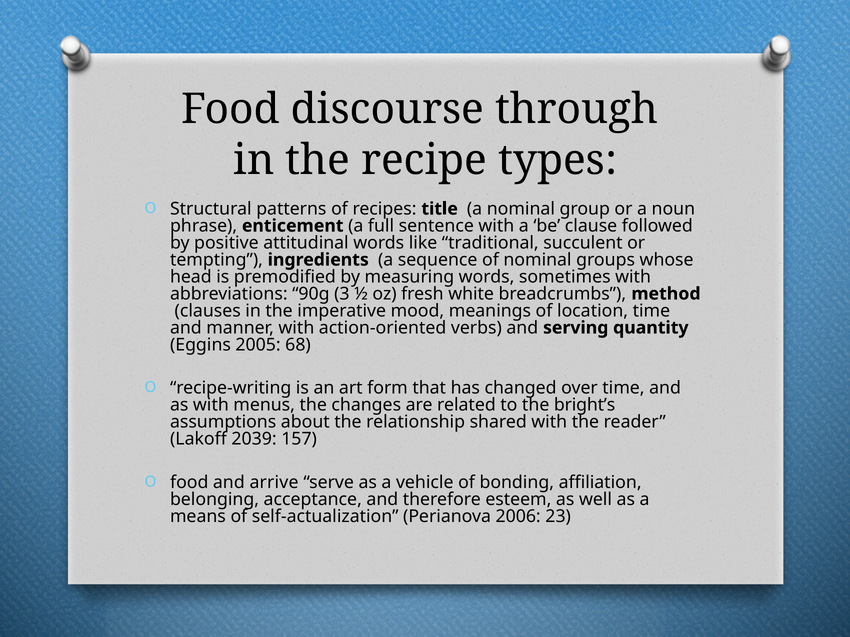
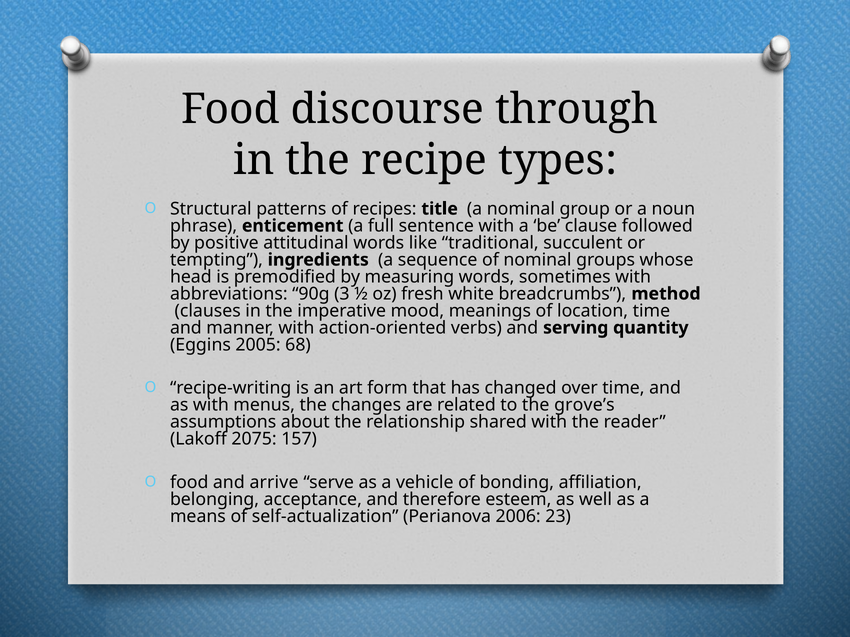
bright’s: bright’s -> grove’s (584, 405)
2039: 2039 -> 2075 (254, 439)
